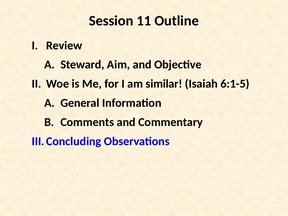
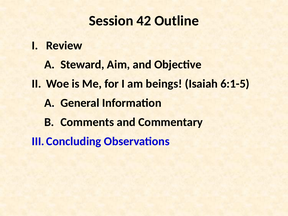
11: 11 -> 42 (144, 21)
similar: similar -> beings (164, 84)
